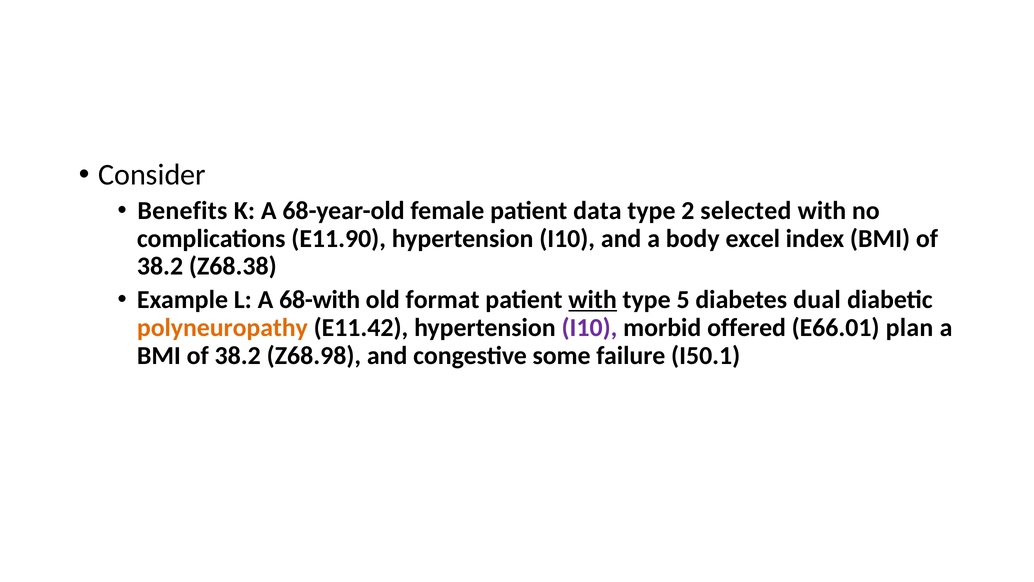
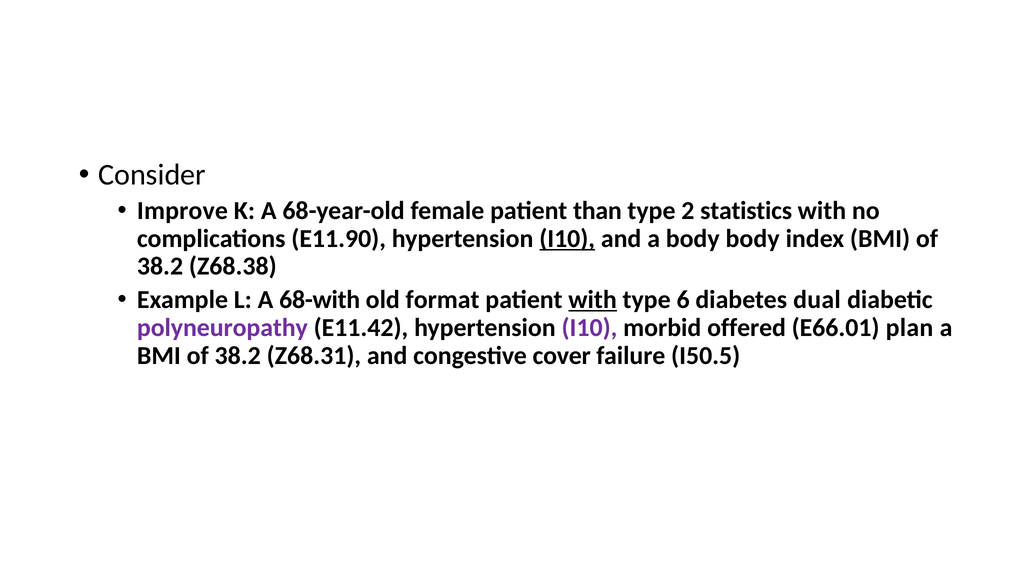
Benefits: Benefits -> Improve (182, 210)
data: data -> than (597, 210)
selected: selected -> statistics (746, 210)
I10 underline: none -> present (567, 238)
body excel: excel -> body (753, 238)
5: 5 -> 6 (683, 300)
polyneuropathy colour: orange -> purple (222, 327)
Z68.98: Z68.98 -> Z68.31 (314, 355)
some: some -> cover (562, 355)
I50.1: I50.1 -> I50.5 (706, 355)
